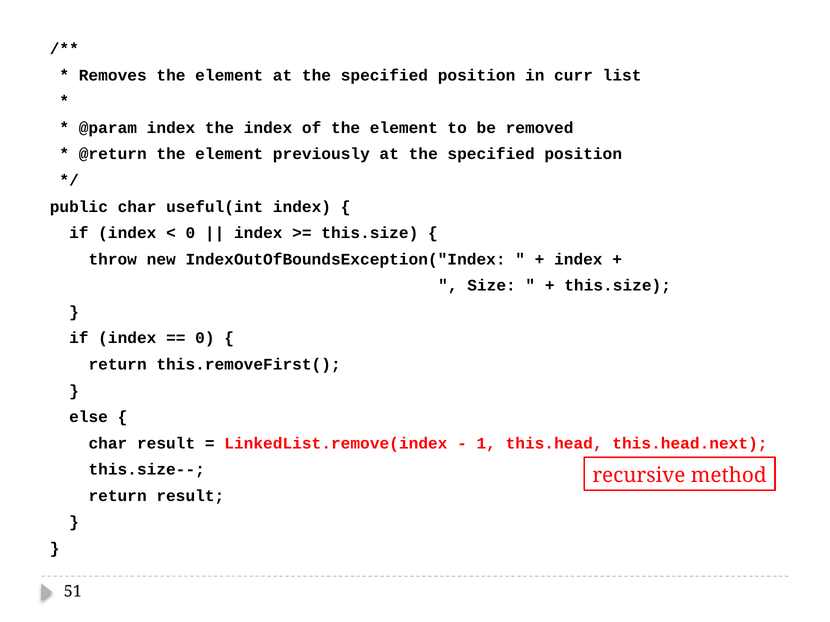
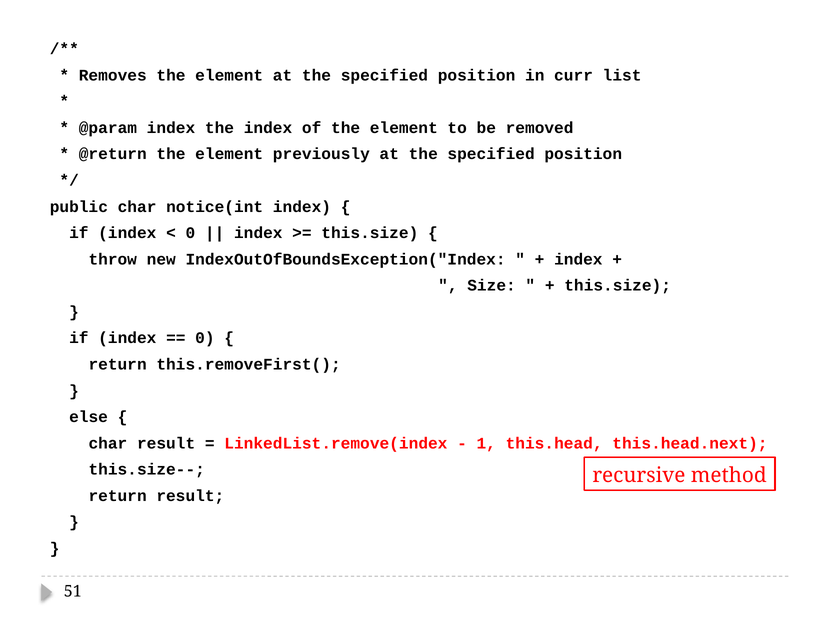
useful(int: useful(int -> notice(int (215, 207)
